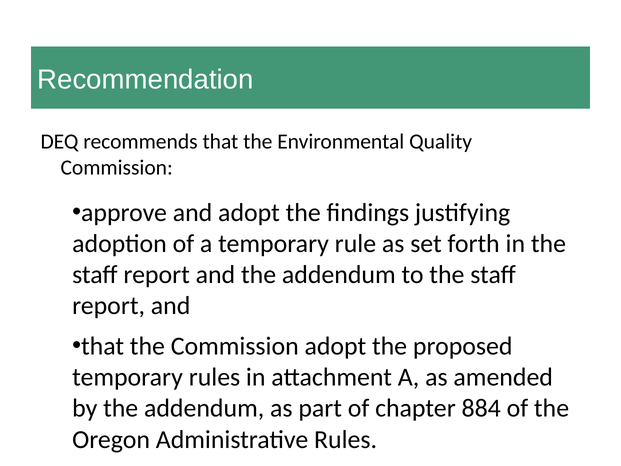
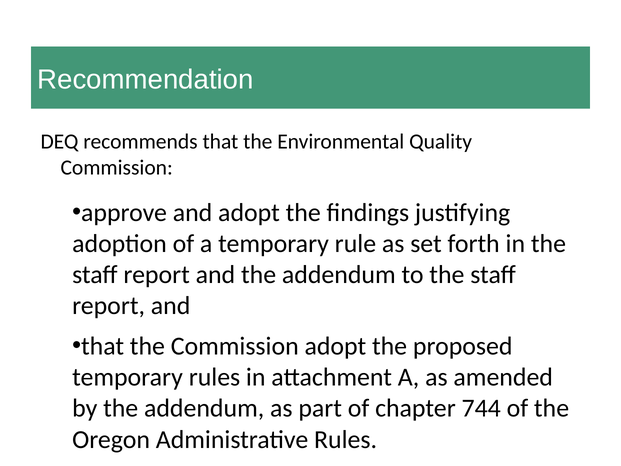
884: 884 -> 744 (481, 408)
